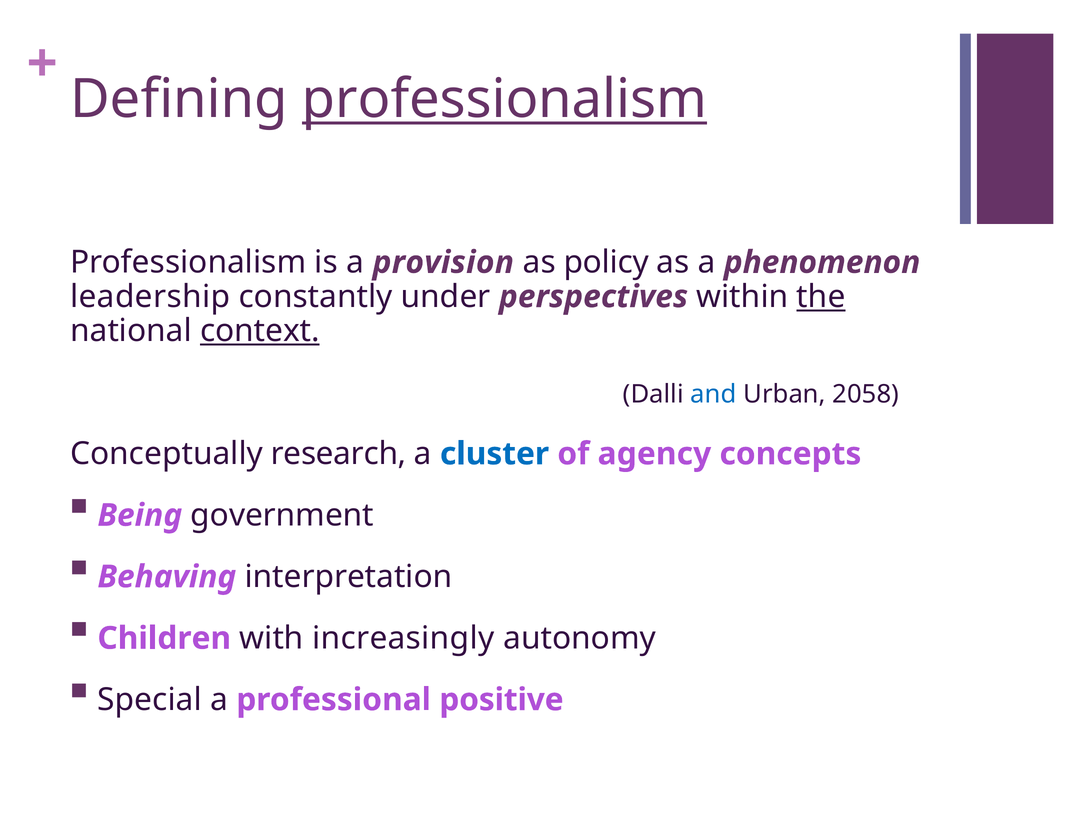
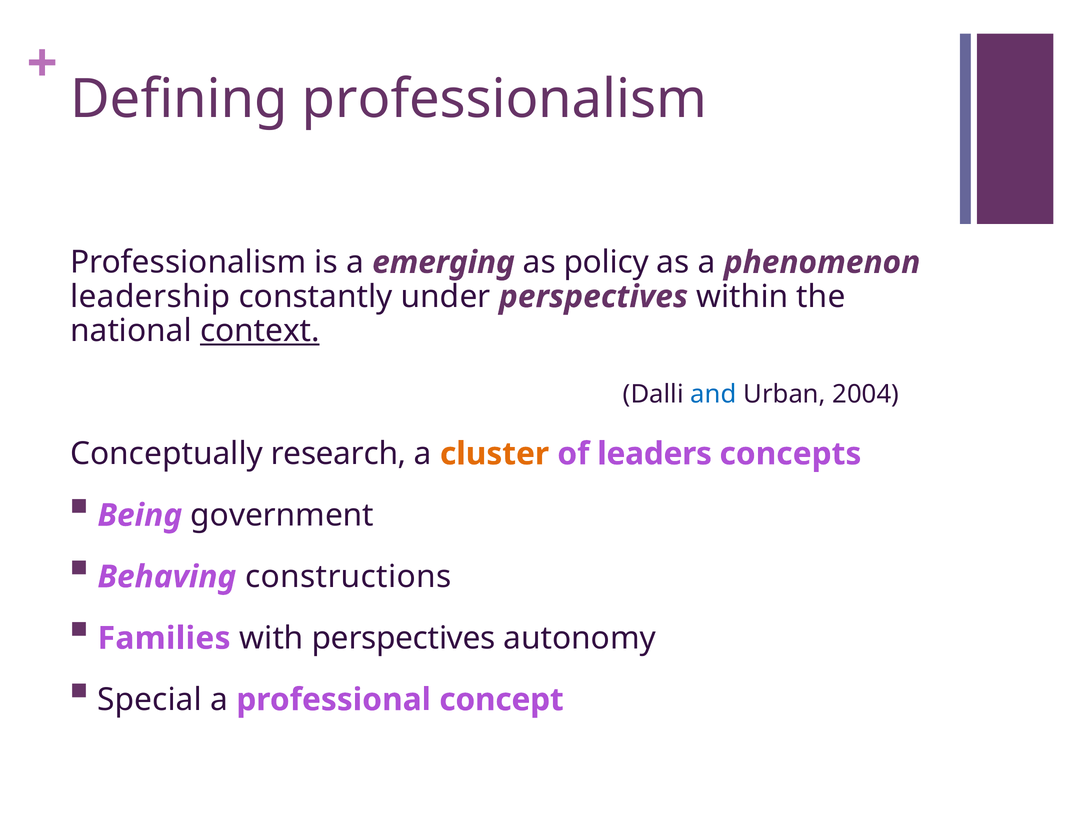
professionalism underline: present -> none (505, 100)
provision: provision -> emerging (444, 262)
the underline: present -> none (821, 297)
2058: 2058 -> 2004 (866, 394)
cluster colour: blue -> orange (495, 454)
agency: agency -> leaders (655, 454)
interpretation: interpretation -> constructions (348, 577)
Children: Children -> Families (164, 638)
with increasingly: increasingly -> perspectives (404, 638)
positive: positive -> concept (502, 700)
